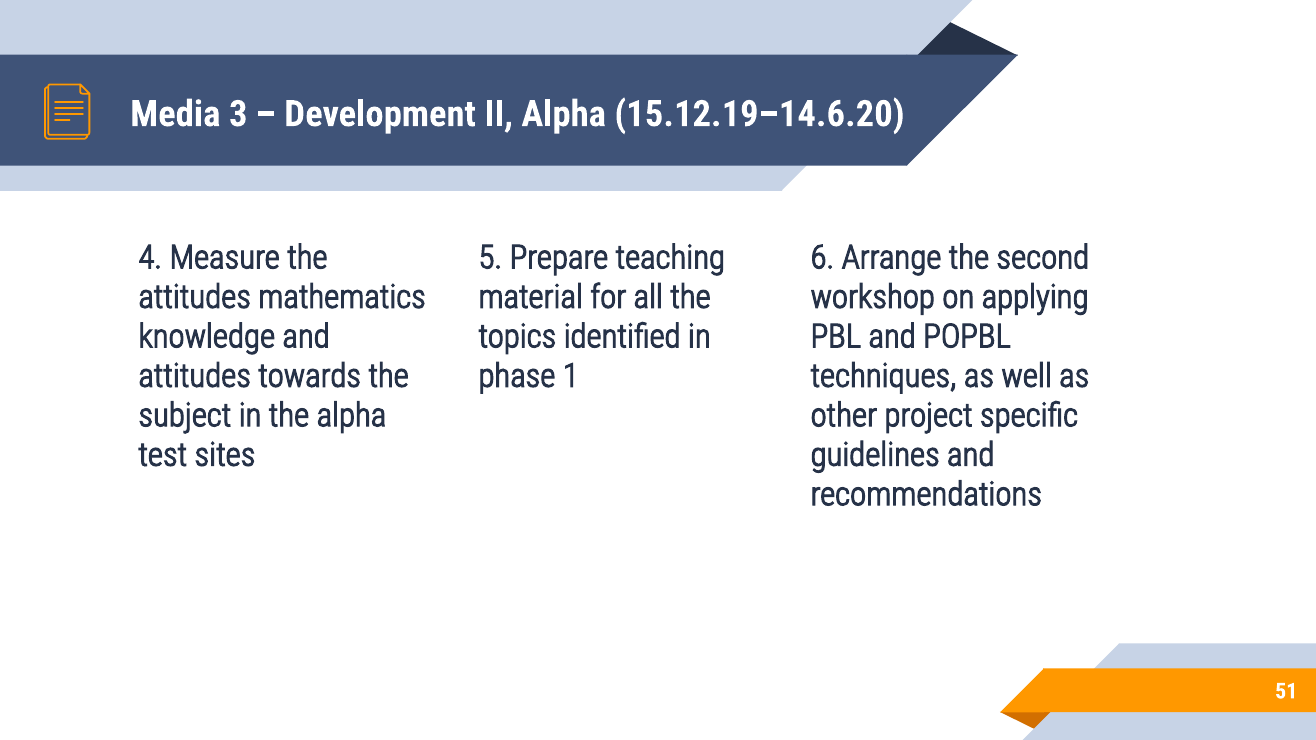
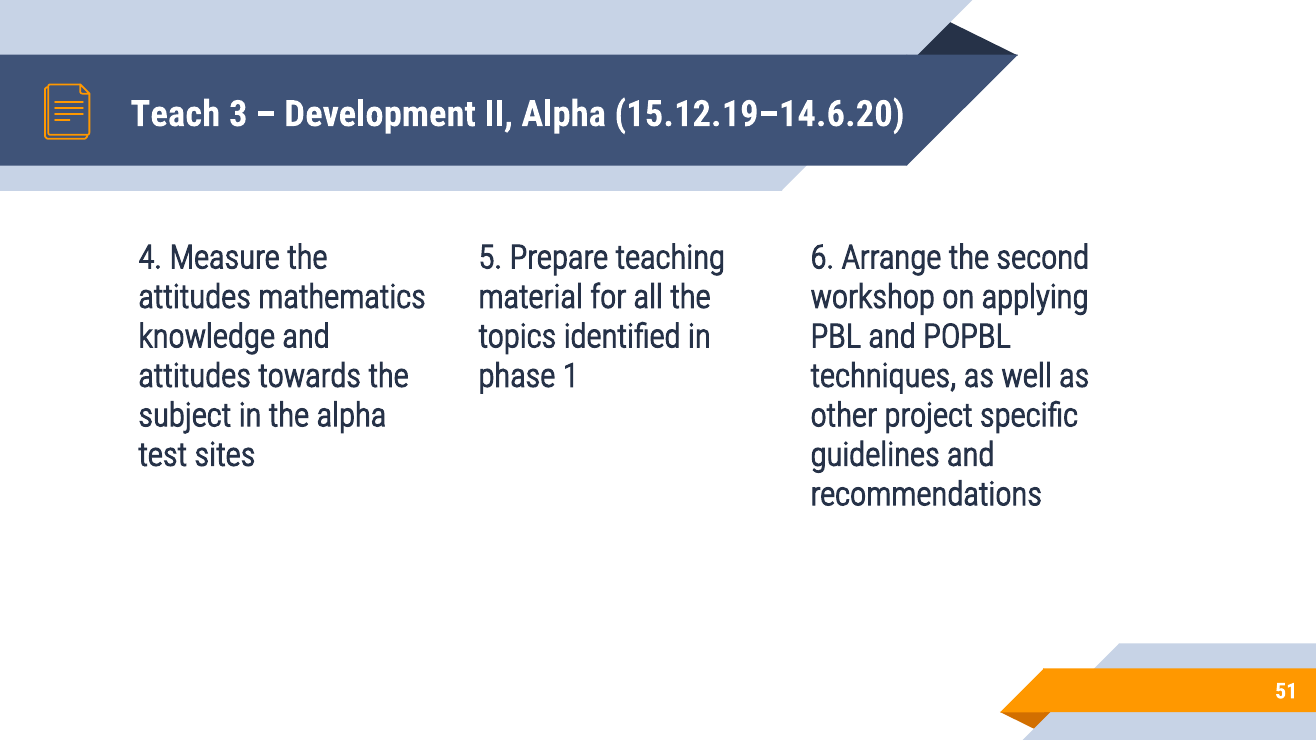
Media: Media -> Teach (175, 114)
